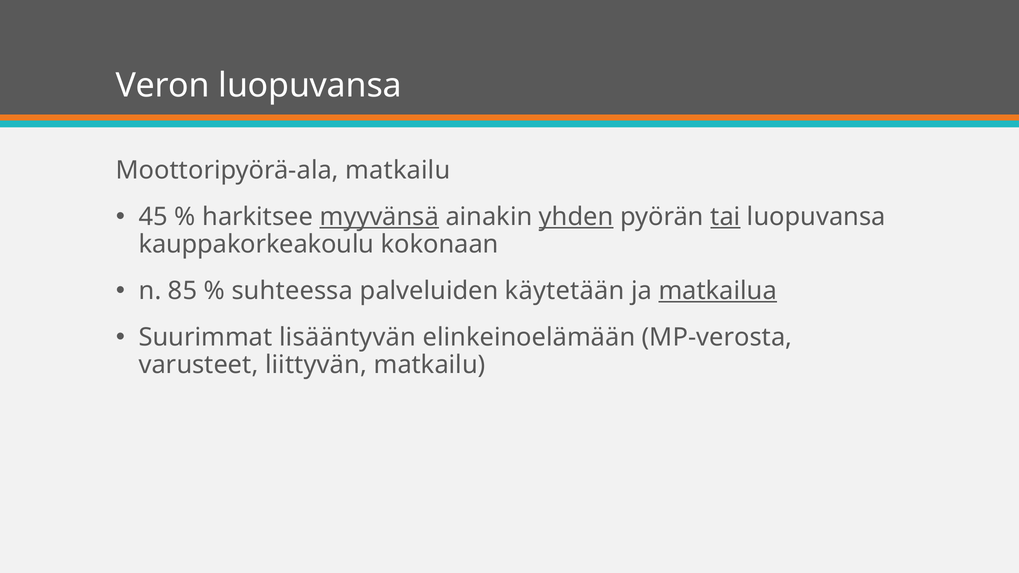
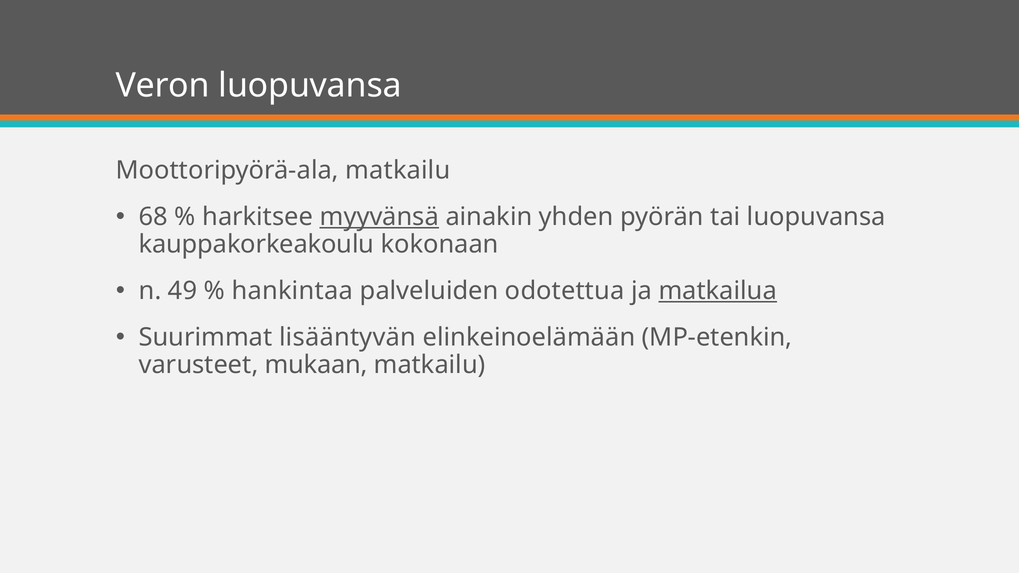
45: 45 -> 68 (153, 217)
yhden underline: present -> none (576, 217)
tai underline: present -> none (725, 217)
85: 85 -> 49 (183, 291)
suhteessa: suhteessa -> hankintaa (292, 291)
käytetään: käytetään -> odotettua (565, 291)
MP-verosta: MP-verosta -> MP-etenkin (717, 338)
liittyvän: liittyvän -> mukaan (316, 365)
